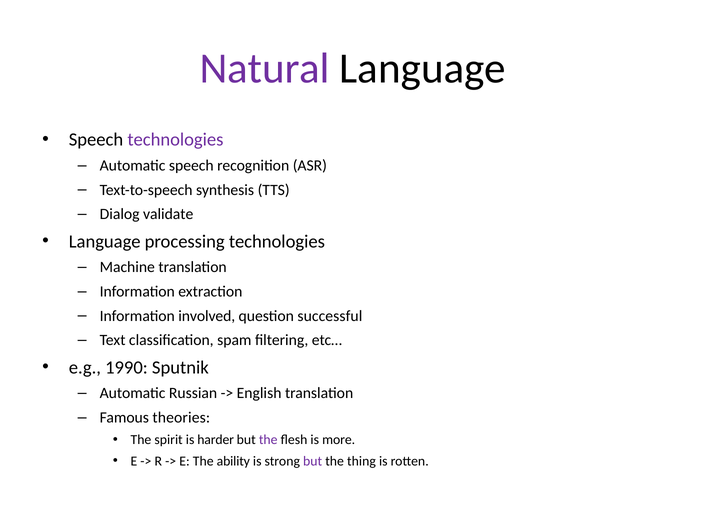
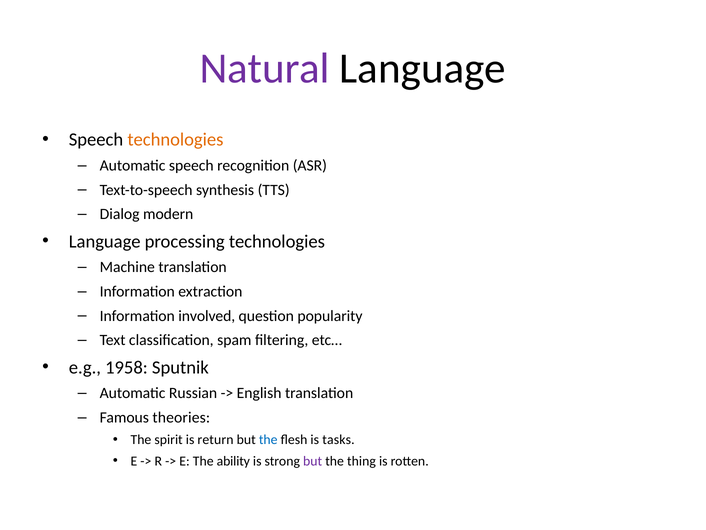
technologies colour: purple -> orange (175, 140)
validate: validate -> modern (168, 214)
successful: successful -> popularity (330, 316)
1990: 1990 -> 1958 (126, 367)
harder: harder -> return (216, 439)
the colour: purple -> blue (268, 439)
more: more -> tasks (338, 439)
